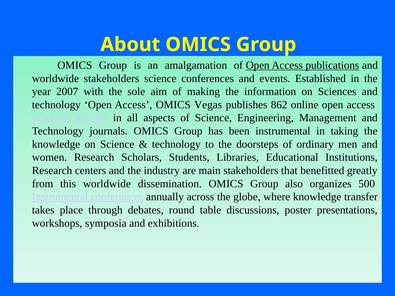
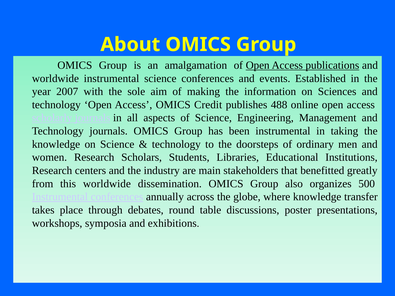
worldwide stakeholders: stakeholders -> instrumental (112, 78)
Vegas: Vegas -> Credit (208, 105)
862: 862 -> 488 (279, 105)
